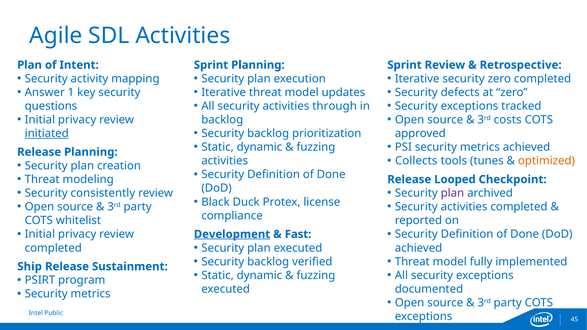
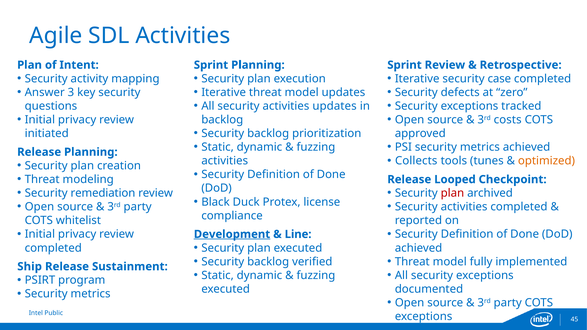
security zero: zero -> case (499, 79)
1: 1 -> 3 (71, 92)
activities through: through -> updates (335, 106)
initiated underline: present -> none (47, 134)
consistently: consistently -> remediation (103, 193)
plan colour: purple -> red (452, 193)
Fast: Fast -> Line (298, 234)
